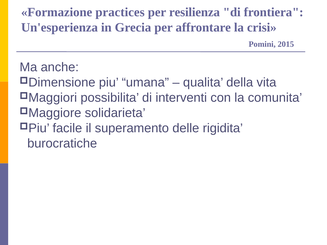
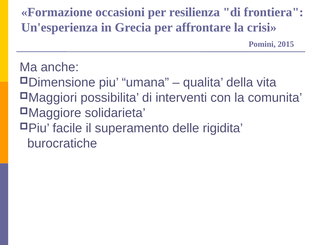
practices: practices -> occasioni (120, 12)
